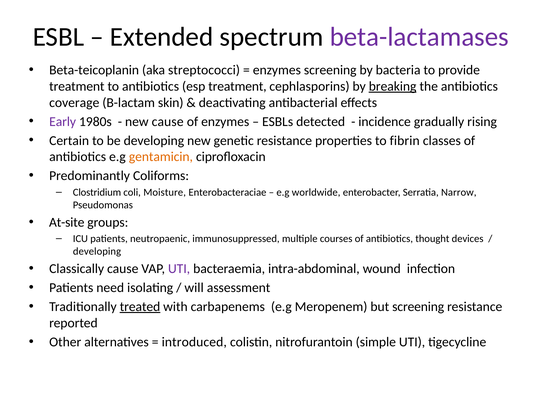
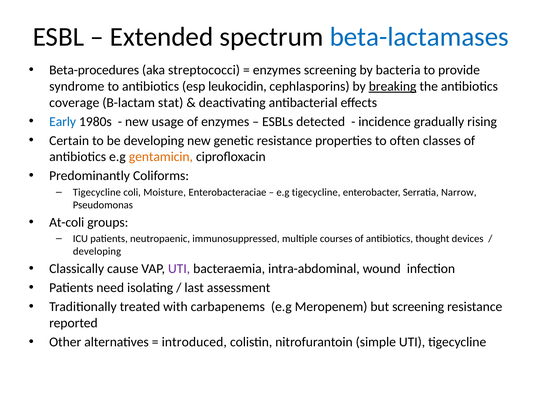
beta-lactamases colour: purple -> blue (419, 37)
Beta-teicoplanin: Beta-teicoplanin -> Beta-procedures (94, 70)
treatment: treatment -> syndrome (77, 86)
esp treatment: treatment -> leukocidin (237, 86)
skin: skin -> stat (171, 102)
Early colour: purple -> blue (63, 121)
new cause: cause -> usage (168, 121)
fibrin: fibrin -> often (405, 140)
Clostridium: Clostridium -> Tigecycline (97, 192)
e.g worldwide: worldwide -> tigecycline (316, 192)
At-site: At-site -> At-coli (67, 222)
will: will -> last (194, 287)
treated underline: present -> none (140, 306)
